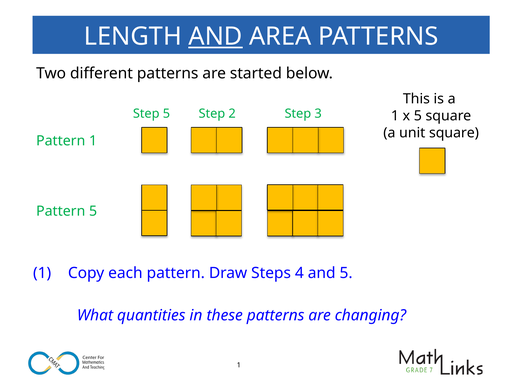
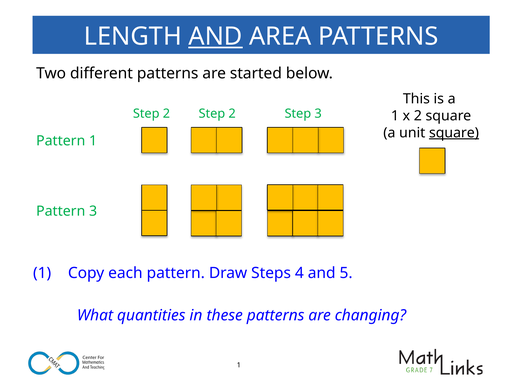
5: 5 -> 2 (166, 114)
x 5: 5 -> 2 (418, 116)
square underline: none -> present (454, 133)
Pattern 5: 5 -> 3 (93, 211)
